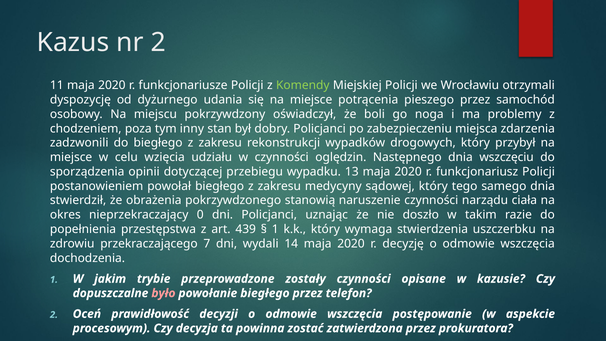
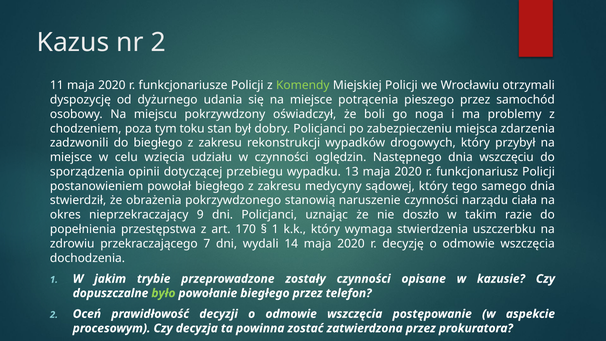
inny: inny -> toku (192, 129)
0: 0 -> 9 (200, 215)
439: 439 -> 170 (246, 229)
było colour: pink -> light green (163, 293)
